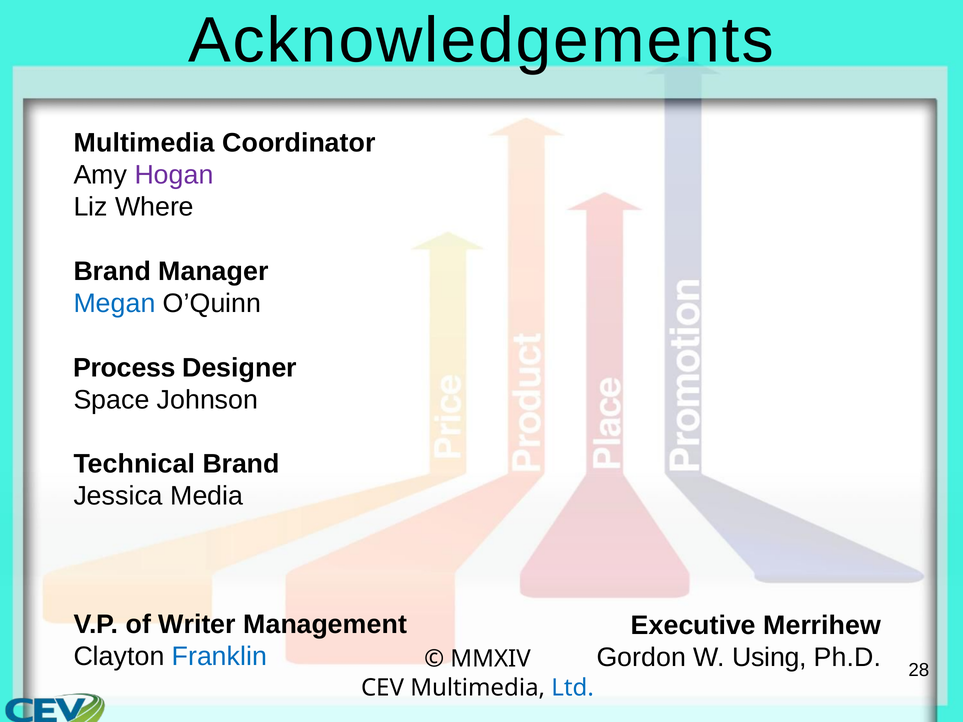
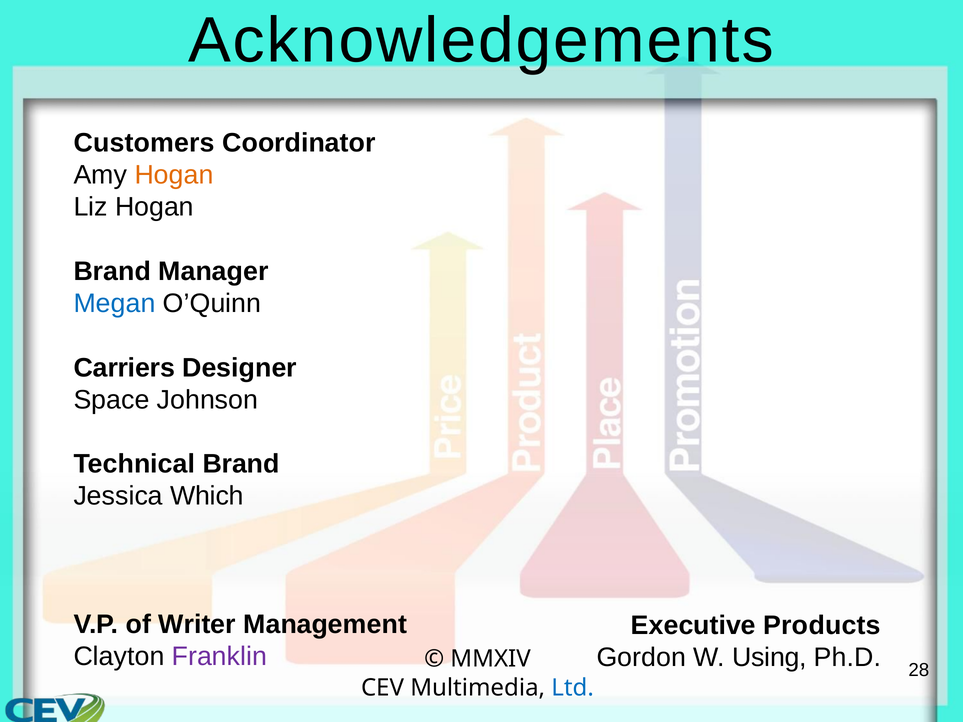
Multimedia: Multimedia -> Customers (144, 143)
Hogan colour: purple -> orange (174, 175)
Liz Where: Where -> Hogan (155, 207)
Process: Process -> Carriers (124, 368)
Media: Media -> Which (207, 496)
Merrihew: Merrihew -> Products (822, 625)
Franklin colour: blue -> purple (219, 657)
